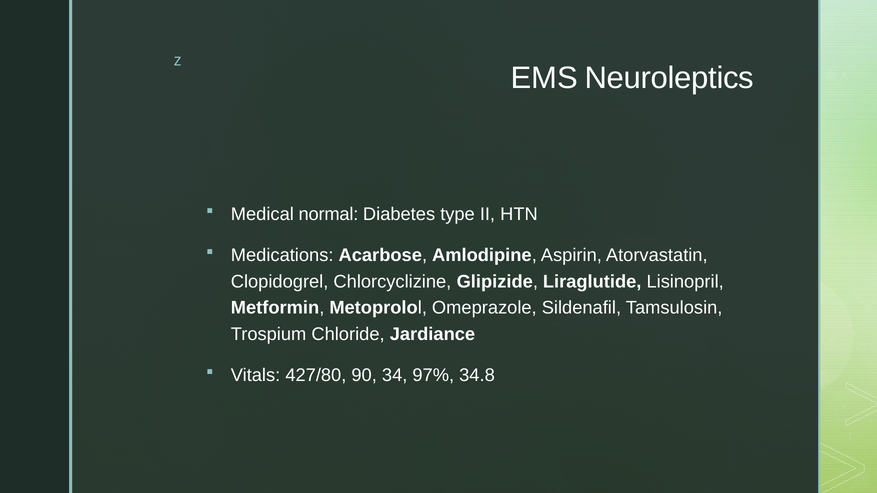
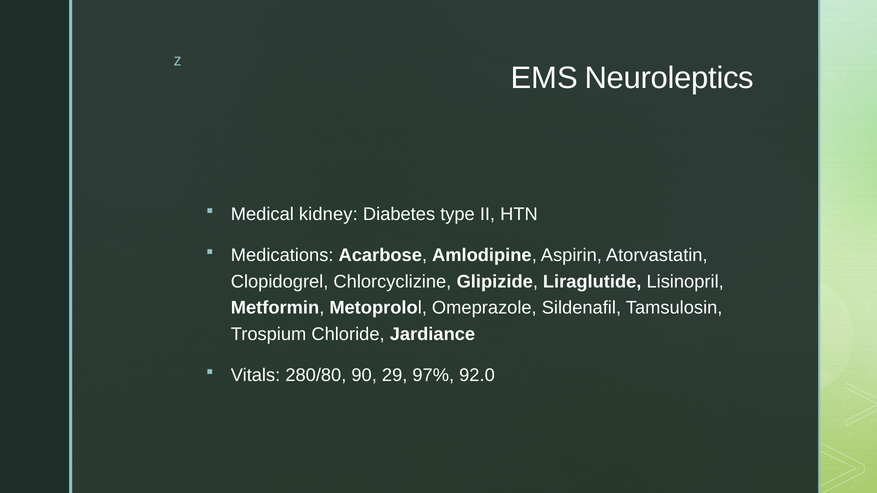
normal: normal -> kidney (328, 214)
427/80: 427/80 -> 280/80 (316, 375)
34: 34 -> 29 (395, 375)
34.8: 34.8 -> 92.0 (477, 375)
